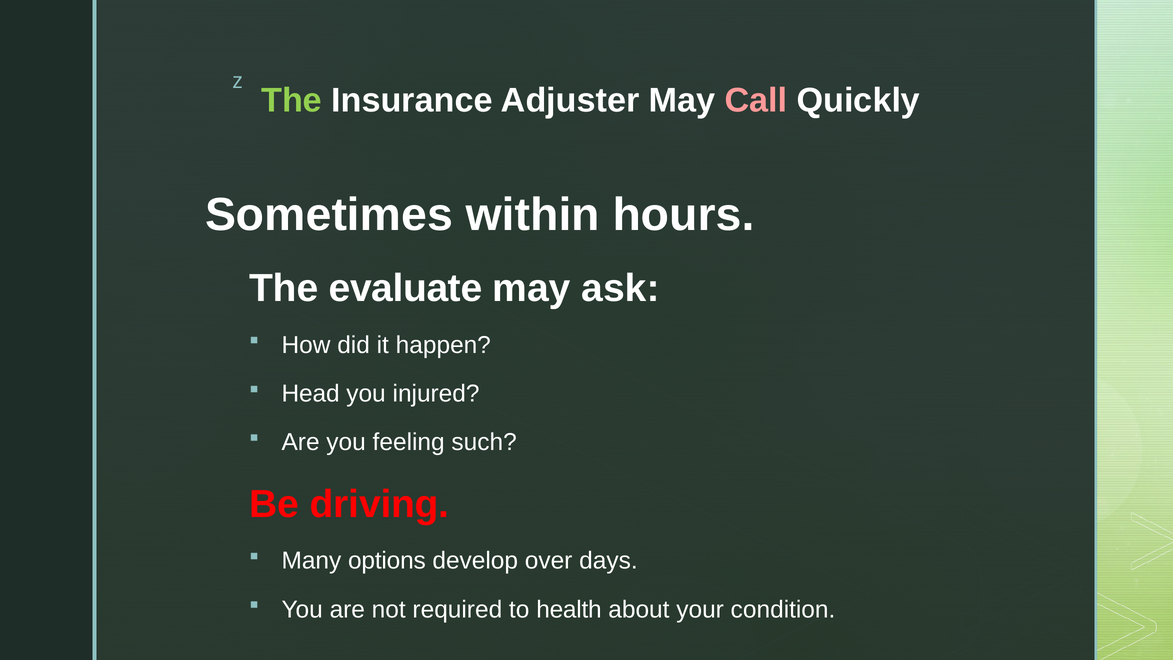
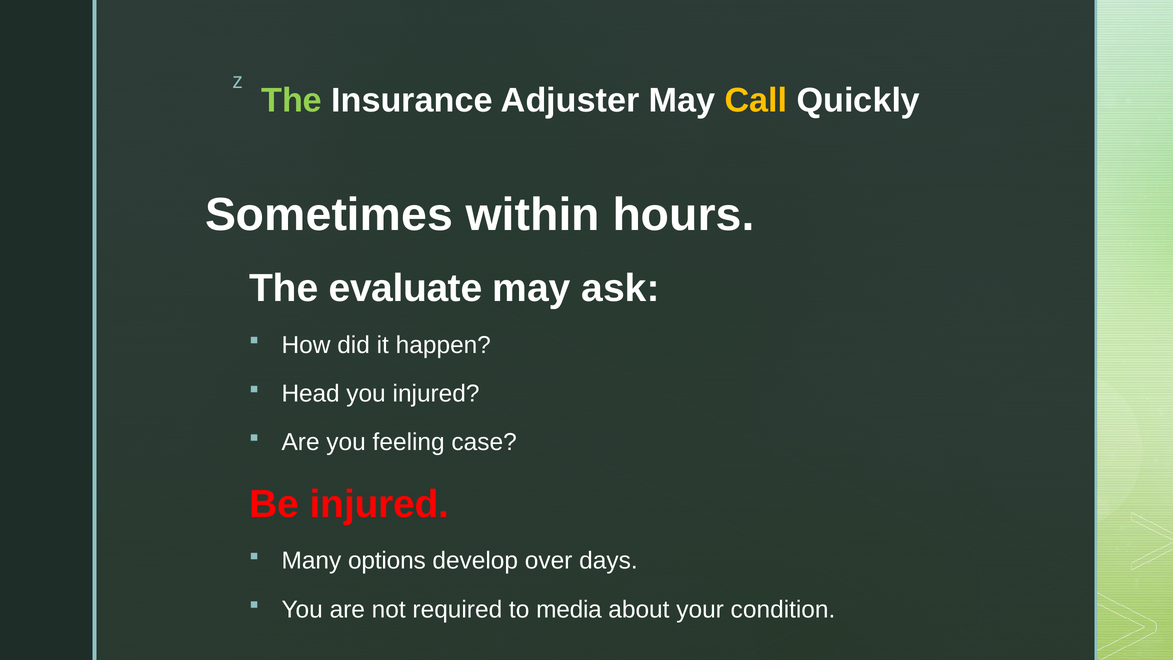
Call colour: pink -> yellow (756, 100)
such: such -> case (484, 442)
Be driving: driving -> injured (379, 504)
health: health -> media (569, 609)
